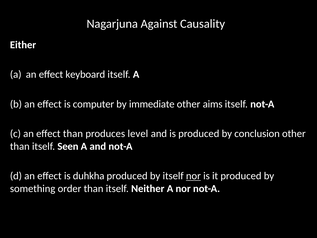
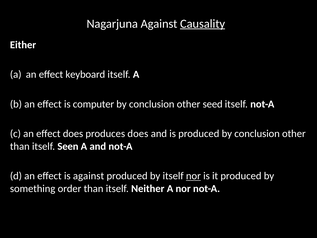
Causality underline: none -> present (203, 24)
immediate: immediate -> conclusion (152, 104)
aims: aims -> seed (213, 104)
effect than: than -> does (73, 134)
produces level: level -> does (138, 134)
is duhkha: duhkha -> against (89, 176)
